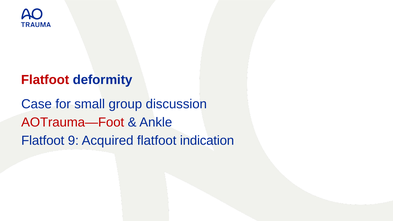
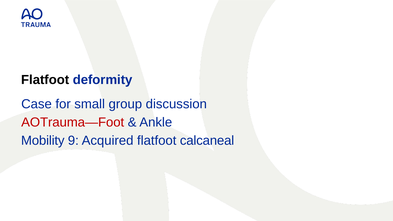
Flatfoot colour: red -> black (45, 80)
Flatfoot: Flatfoot -> Mobility (43, 141)
indication: indication -> calcaneal (207, 141)
